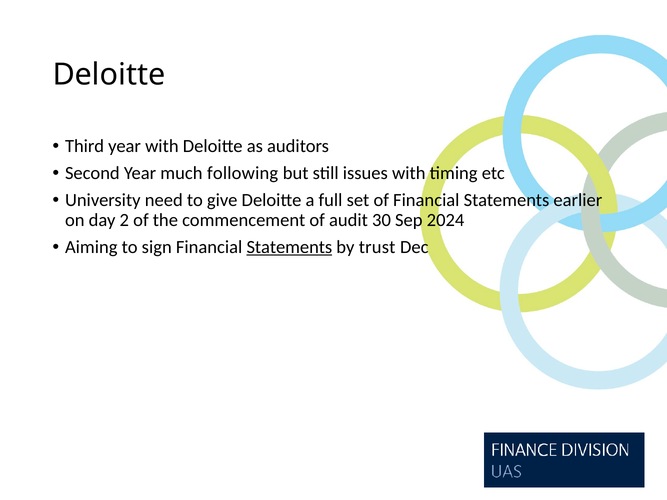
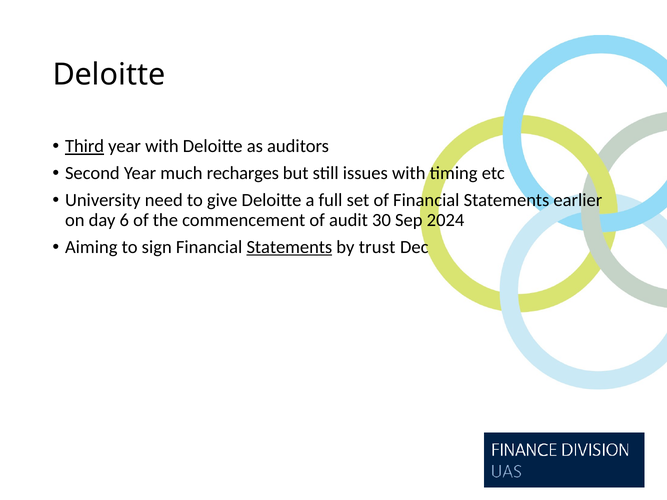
Third underline: none -> present (85, 146)
following: following -> recharges (243, 173)
2: 2 -> 6 (124, 220)
